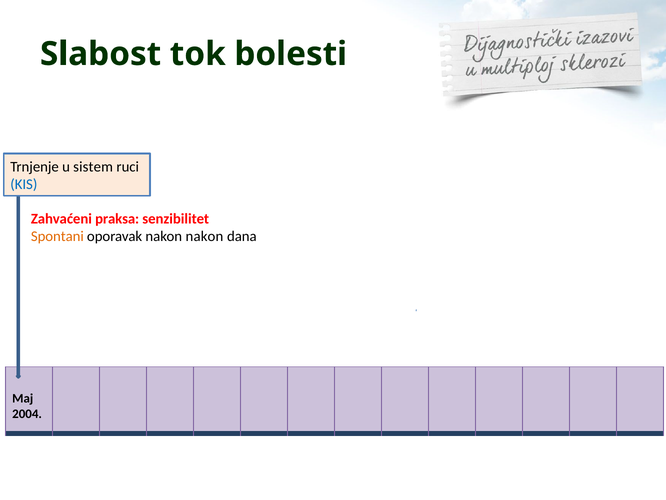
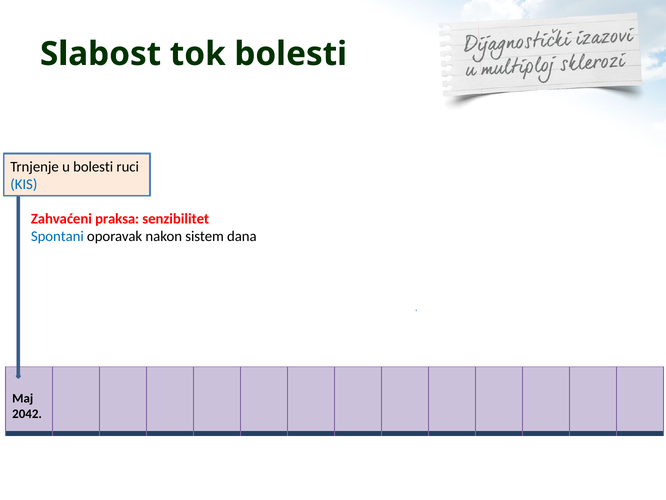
u sistem: sistem -> bolesti (93, 167)
Spontani colour: orange -> blue (57, 236)
nakon nakon: nakon -> sistem (205, 236)
2004: 2004 -> 2042 (27, 414)
